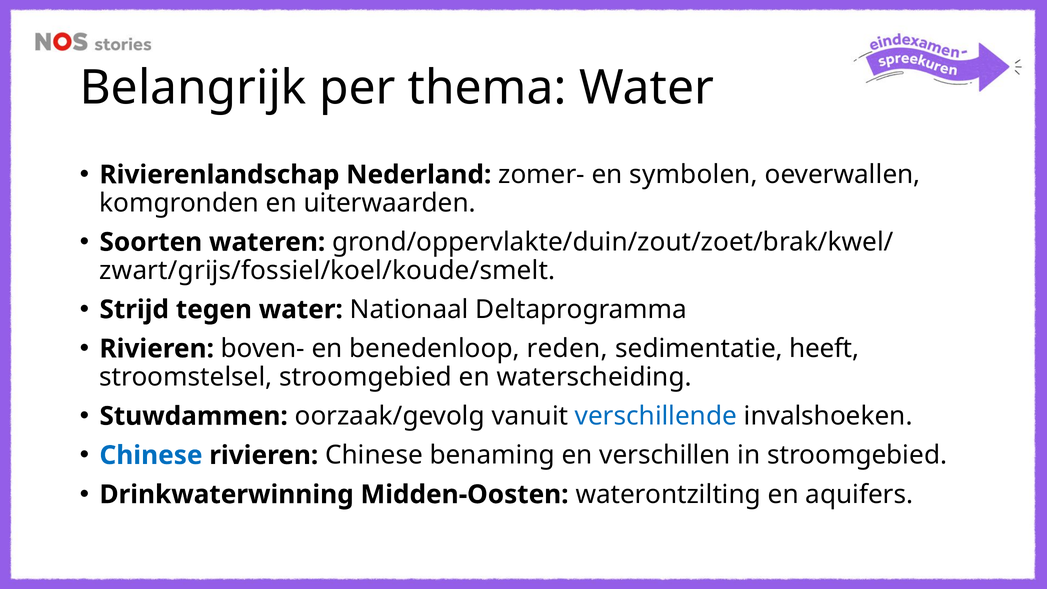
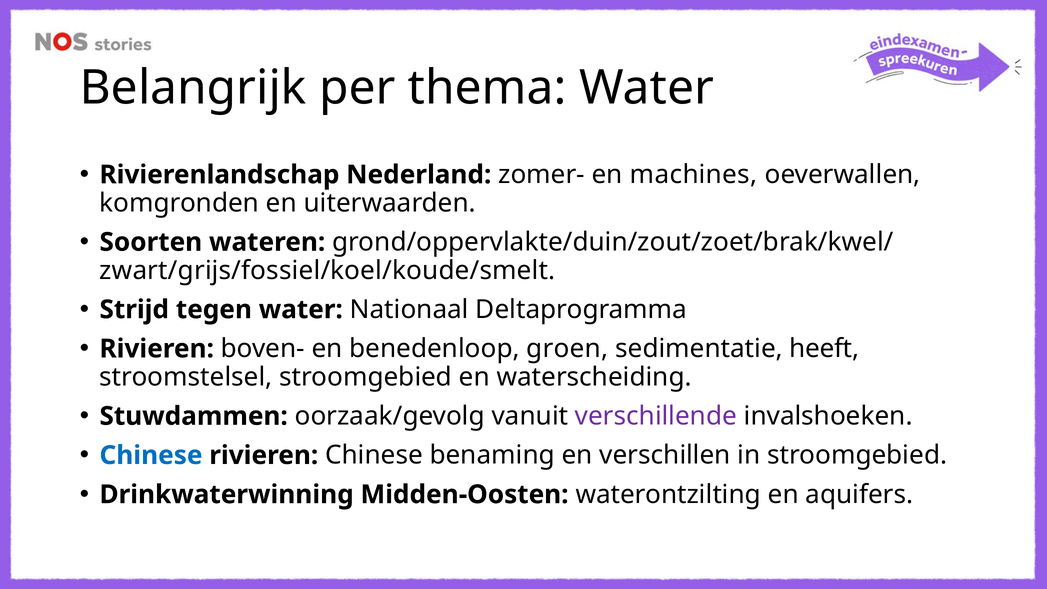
symbolen: symbolen -> machines (694, 175)
reden: reden -> groen (567, 349)
verschillende colour: blue -> purple (656, 416)
